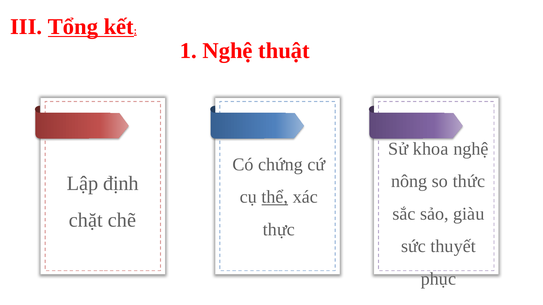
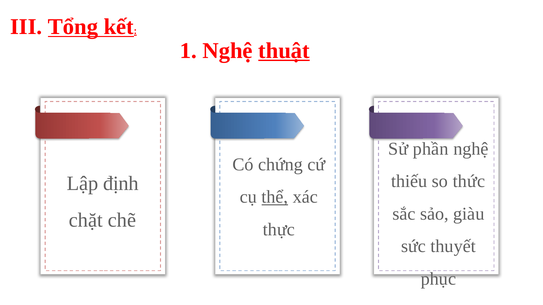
thuật underline: none -> present (284, 51)
khoa: khoa -> phần (431, 149)
nông: nông -> thiếu (409, 182)
